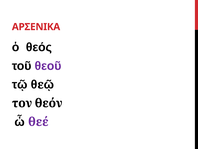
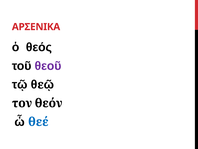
θεέ colour: purple -> blue (38, 121)
